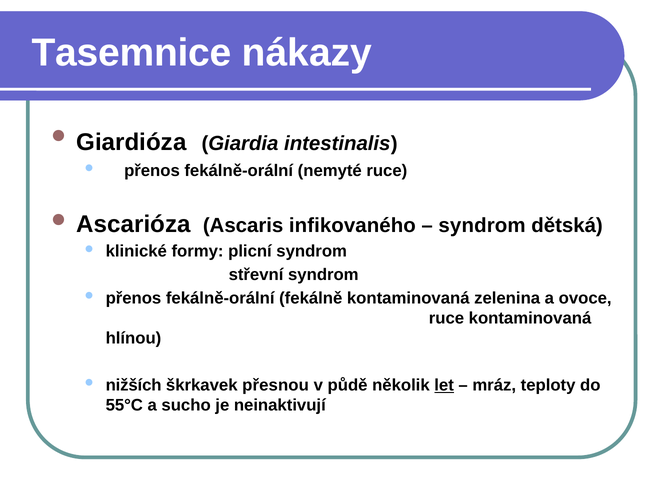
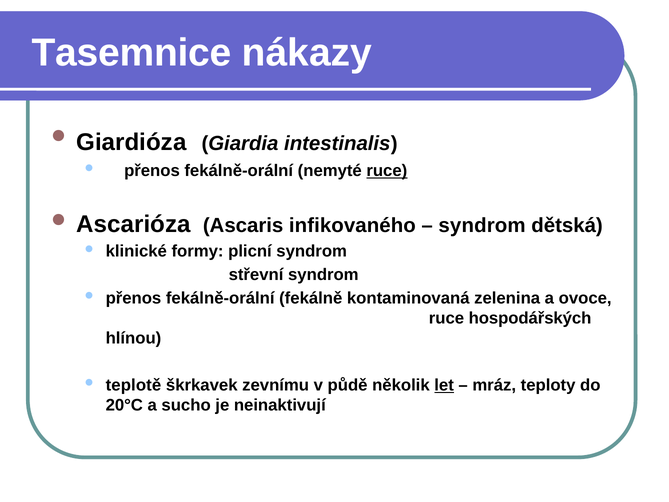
ruce underline: none -> present (387, 171)
ruce kontaminovaná: kontaminovaná -> hospodářských (530, 318)
nižších: nižších -> teplotě (133, 385)
přesnou: přesnou -> zevnímu (276, 385)
55°C: 55°C -> 20°C (124, 405)
